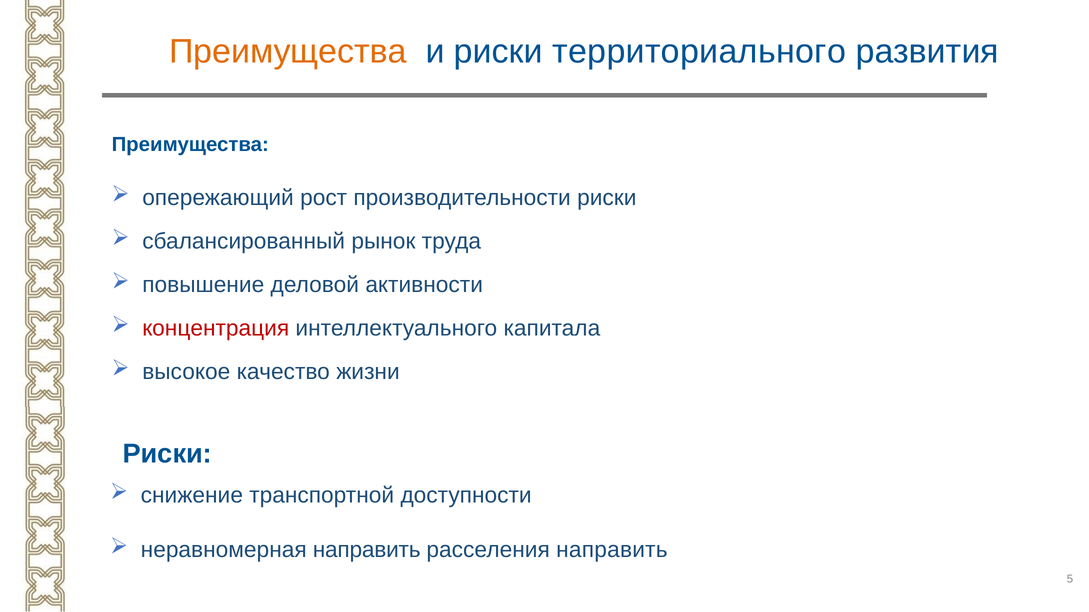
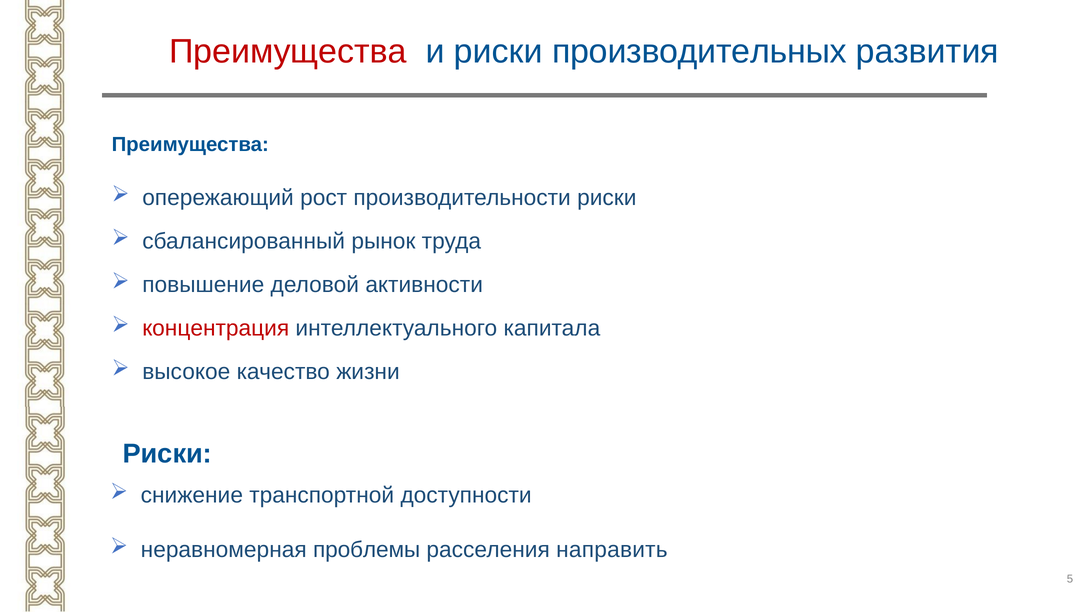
Преимущества colour: orange -> red (288, 52)
территориального: территориального -> производительных (699, 52)
неравномерная направить: направить -> проблемы (367, 550)
